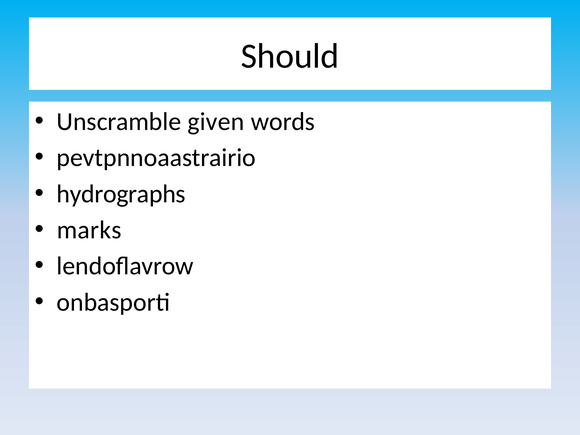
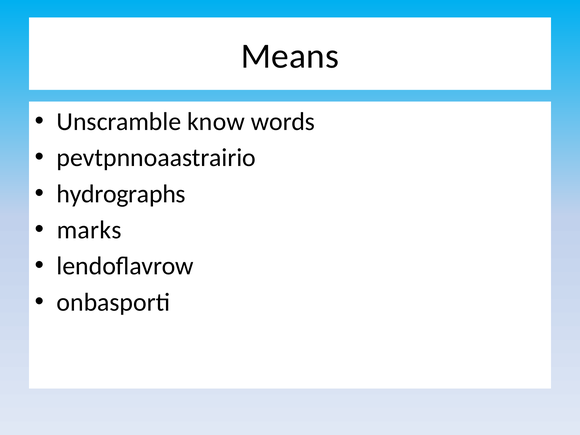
Should: Should -> Means (290, 56)
given: given -> know (216, 122)
